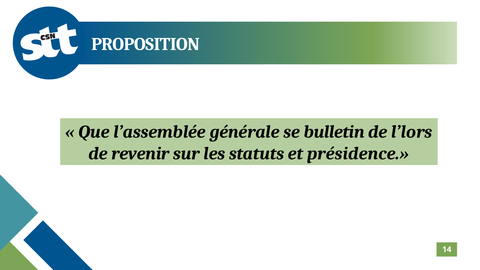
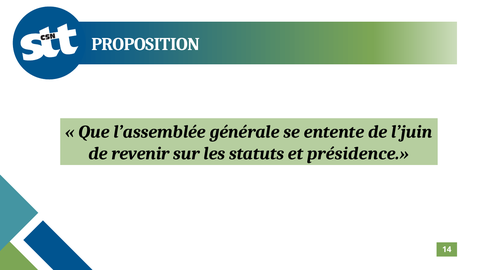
bulletin: bulletin -> entente (334, 132)
l’lors: l’lors -> l’juin (412, 132)
